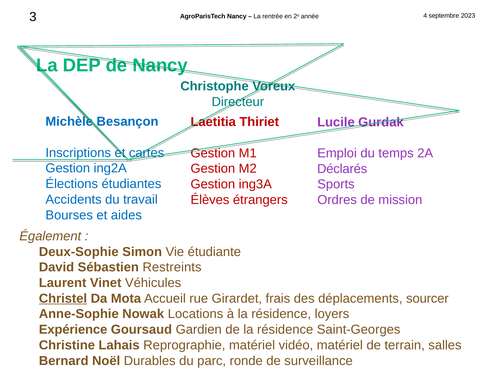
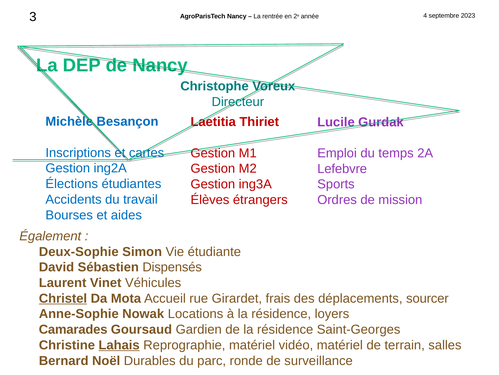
Déclarés: Déclarés -> Lefebvre (342, 168)
Restreints: Restreints -> Dispensés (172, 267)
Expérience: Expérience -> Camarades (73, 329)
Lahais underline: none -> present (119, 344)
